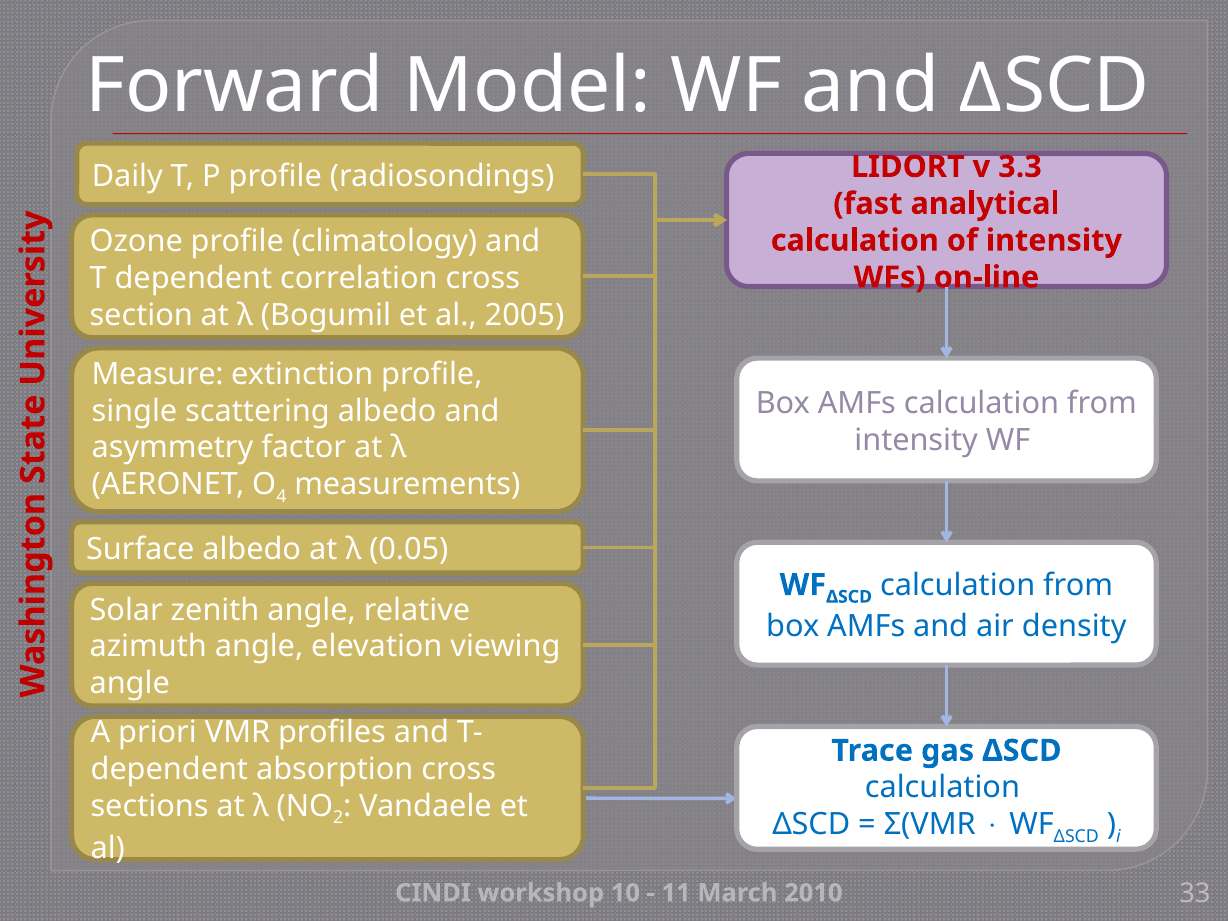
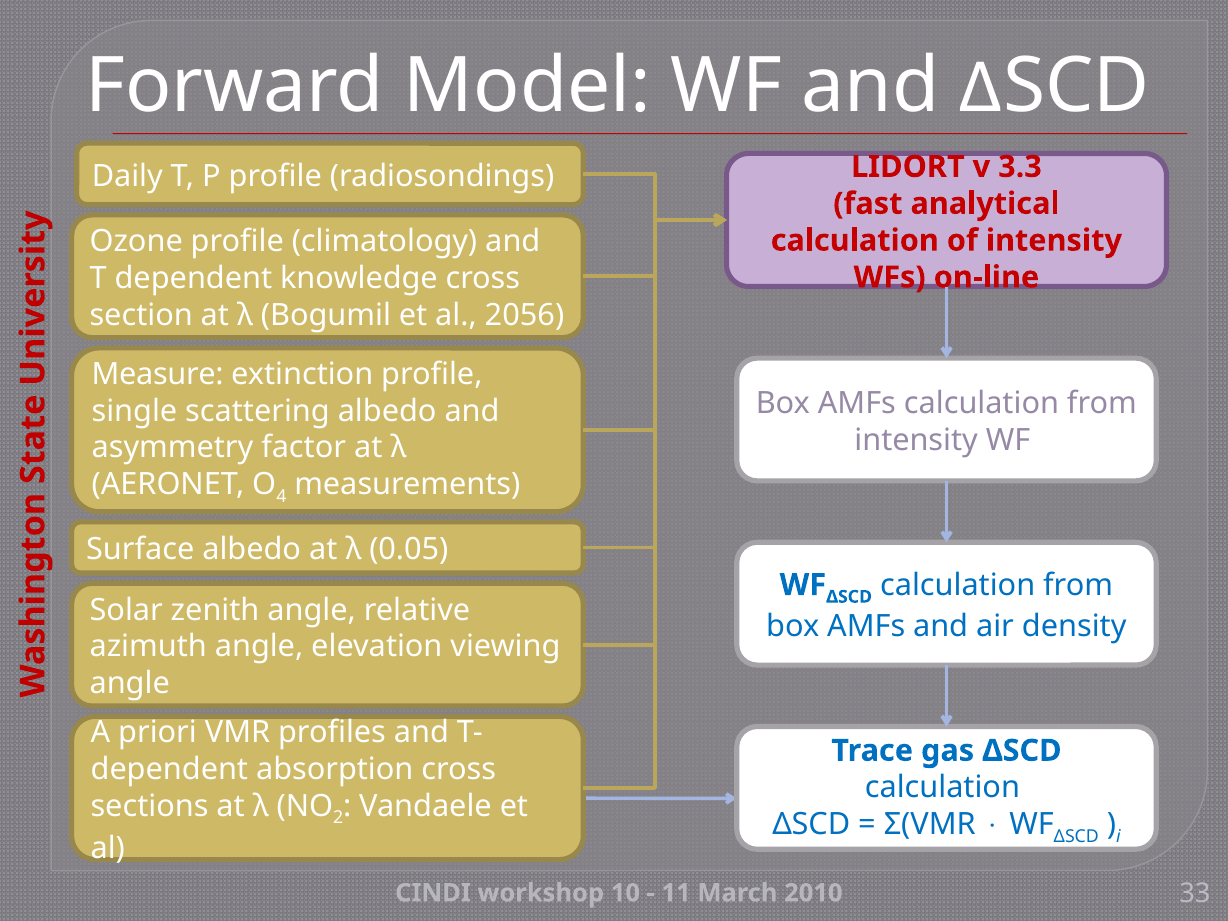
correlation: correlation -> knowledge (359, 278)
2005: 2005 -> 2056 (524, 315)
